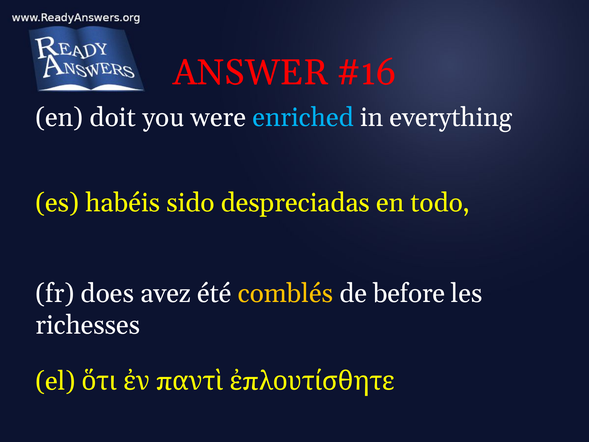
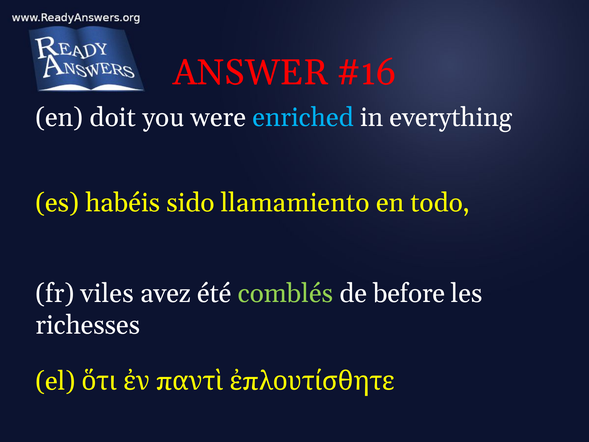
despreciadas: despreciadas -> llamamiento (295, 203)
does: does -> viles (107, 293)
comblés colour: yellow -> light green (285, 293)
